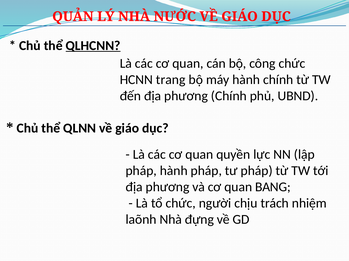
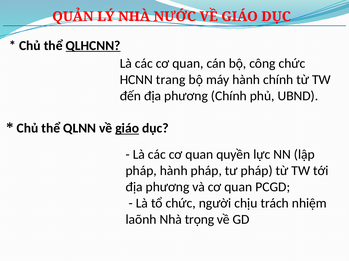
giáo underline: none -> present (127, 129)
BANG: BANG -> PCGD (273, 187)
đựng: đựng -> trọng (199, 220)
